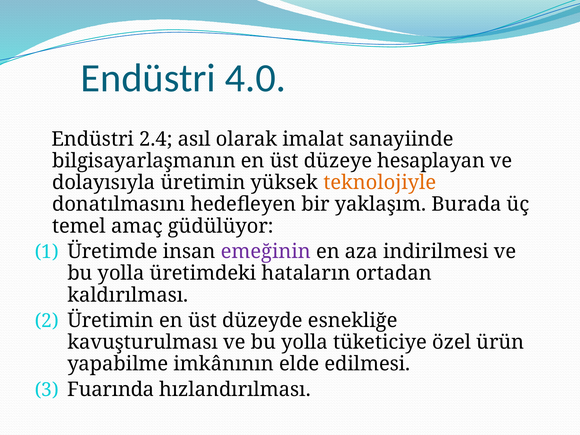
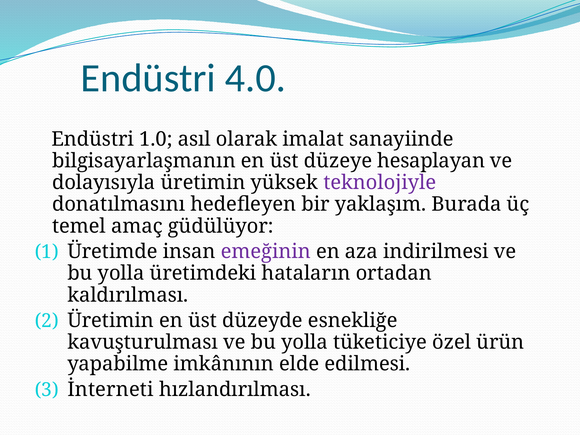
2.4: 2.4 -> 1.0 (156, 139)
teknolojiyle colour: orange -> purple (380, 183)
Fuarında: Fuarında -> İnterneti (111, 389)
